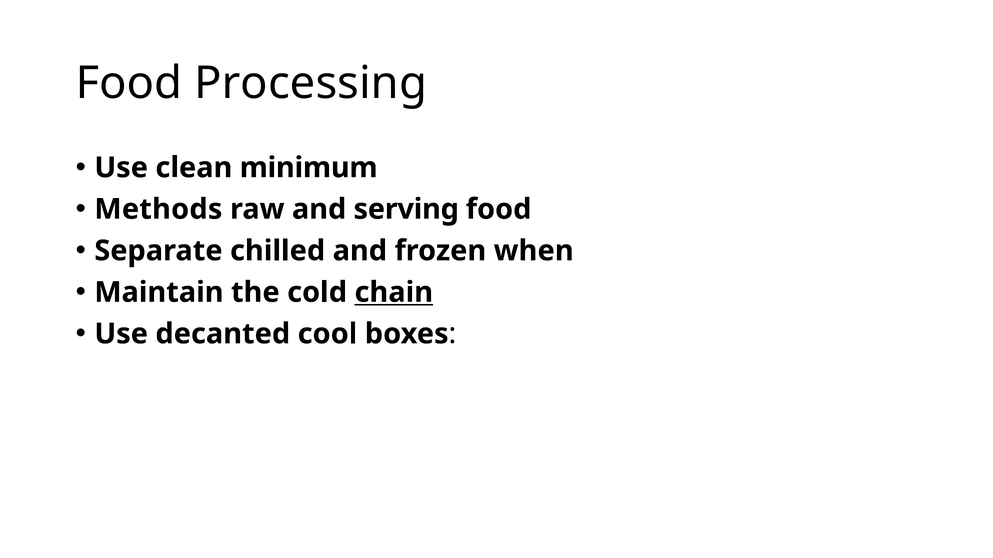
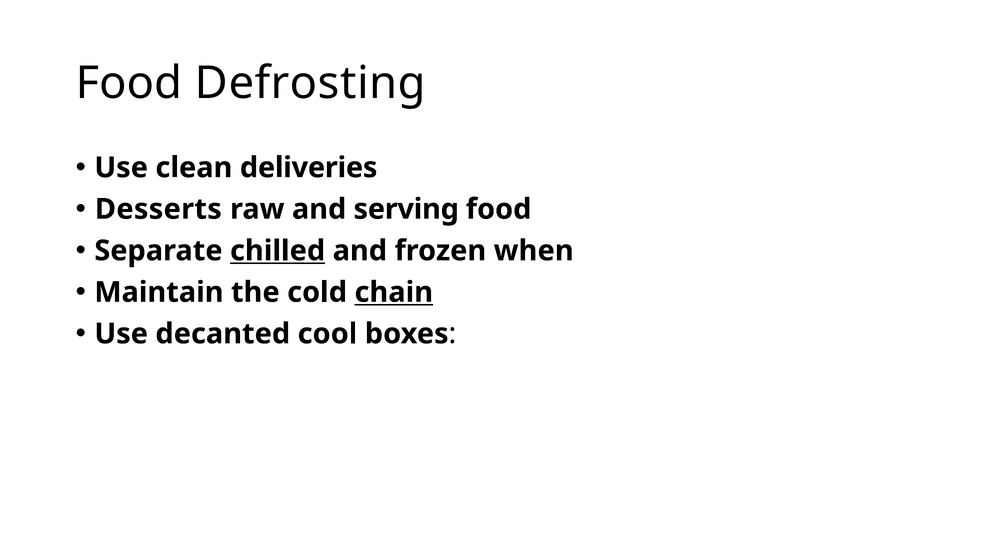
Processing: Processing -> Defrosting (310, 83)
minimum: minimum -> deliveries (309, 168)
Methods: Methods -> Desserts (158, 209)
chilled underline: none -> present (278, 251)
